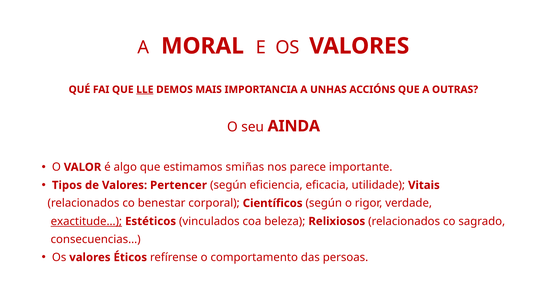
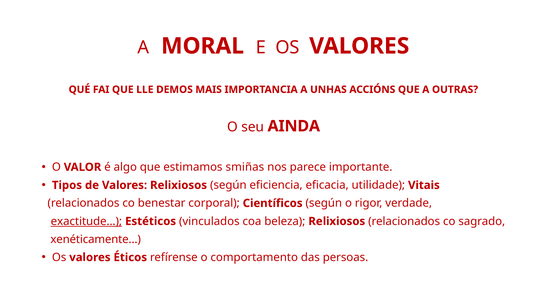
LLE underline: present -> none (145, 89)
Valores Pertencer: Pertencer -> Relixiosos (179, 185)
consecuencias…: consecuencias… -> xenéticamente… (96, 239)
